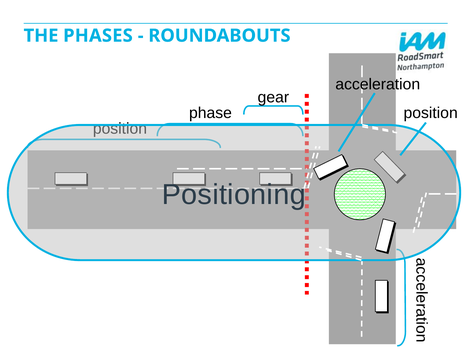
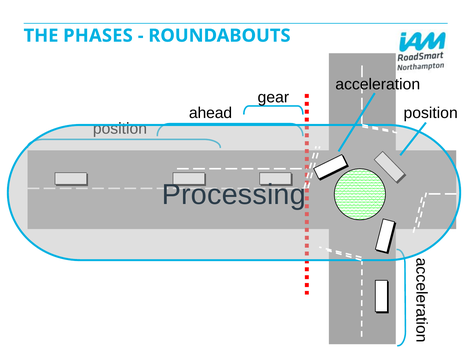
phase: phase -> ahead (211, 113)
Positioning: Positioning -> Processing (234, 195)
